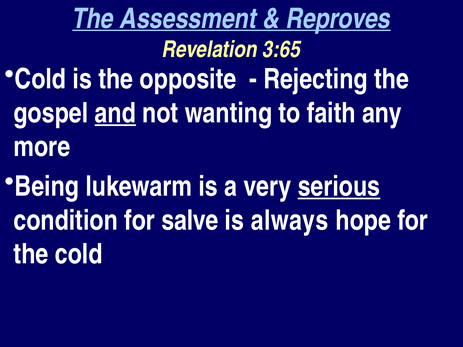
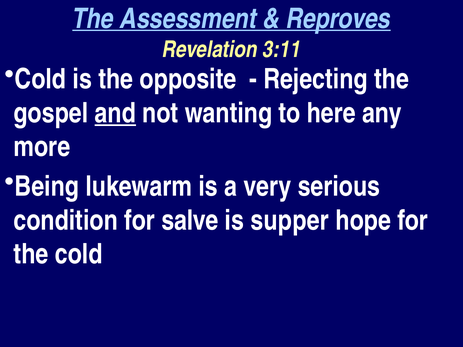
3:65: 3:65 -> 3:11 (282, 49)
faith: faith -> here (331, 113)
serious underline: present -> none (339, 187)
always: always -> supper (290, 221)
